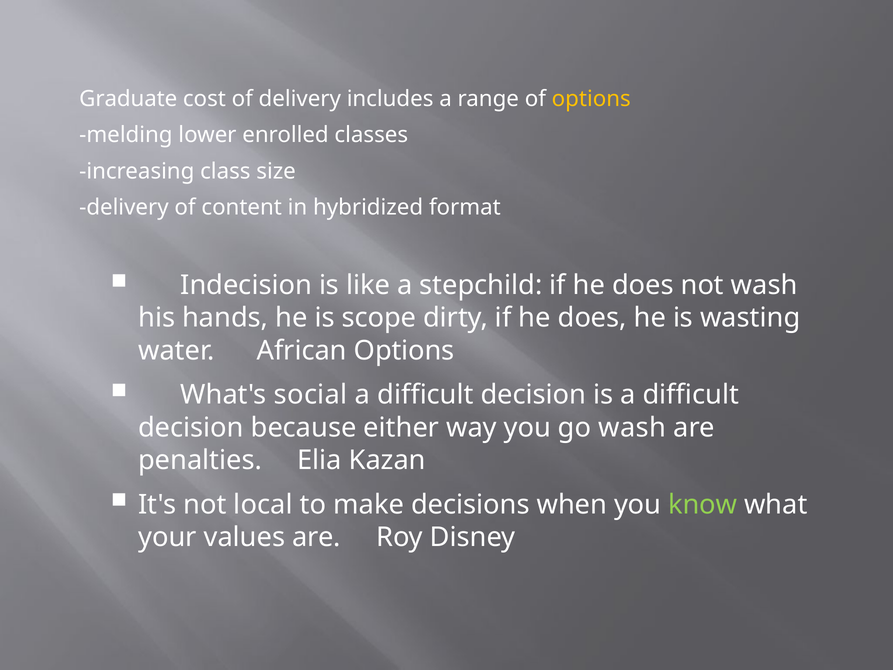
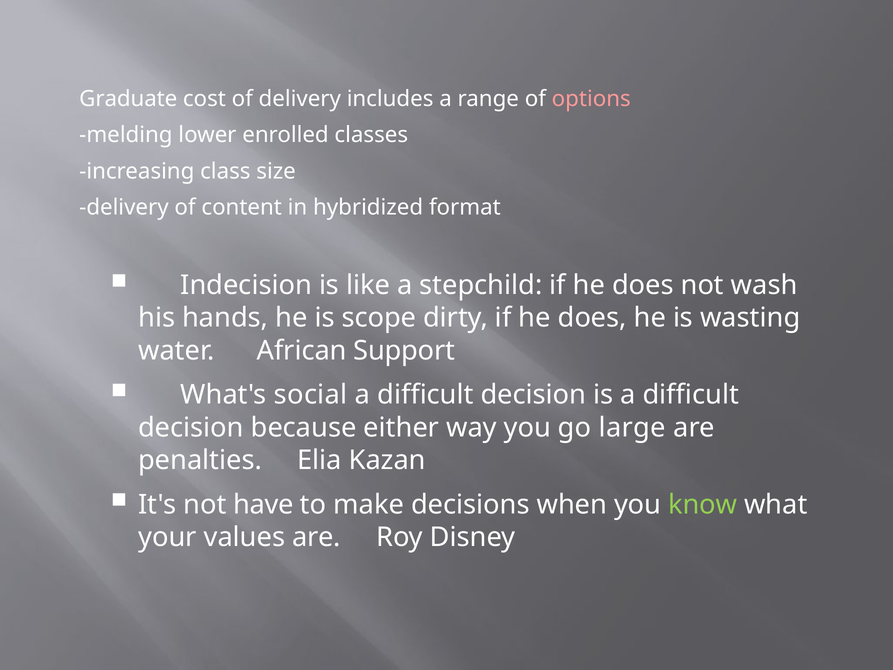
options colour: yellow -> pink (591, 99)
African Options: Options -> Support (404, 351)
go wash: wash -> large (632, 427)
local: local -> have (263, 504)
